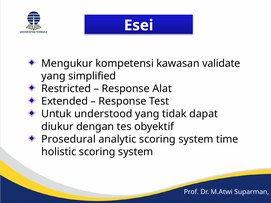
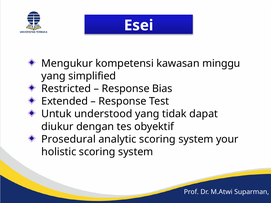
validate: validate -> minggu (221, 63)
Alat: Alat -> Bias (162, 89)
time: time -> your (227, 139)
